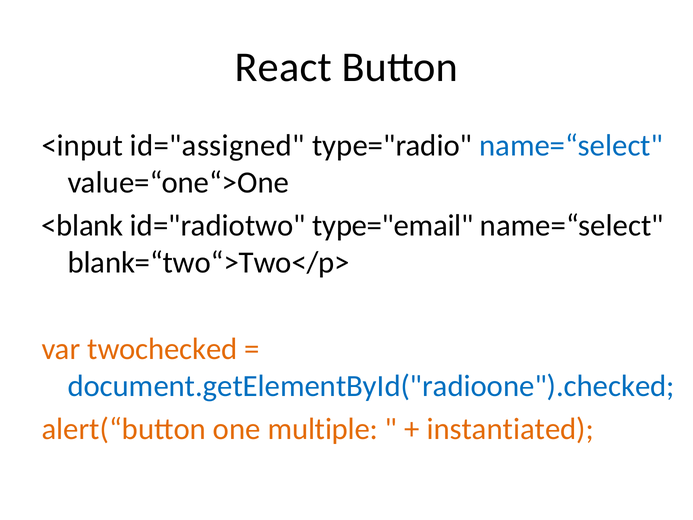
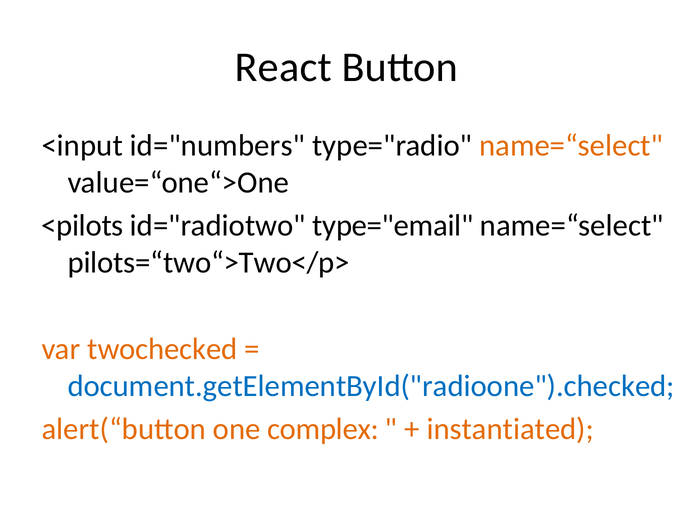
id="assigned: id="assigned -> id="numbers (217, 145)
name=“select colour: blue -> orange (571, 145)
<blank: <blank -> <pilots (82, 226)
blank=“two“>Two</p>: blank=“two“>Two</p> -> pilots=“two“>Two</p> (209, 263)
multiple: multiple -> complex (323, 429)
